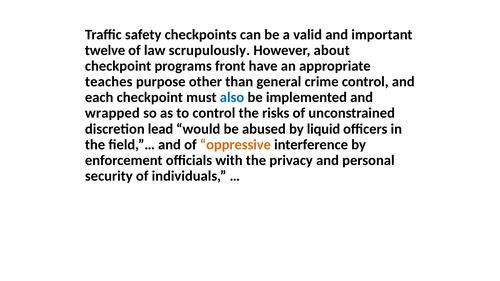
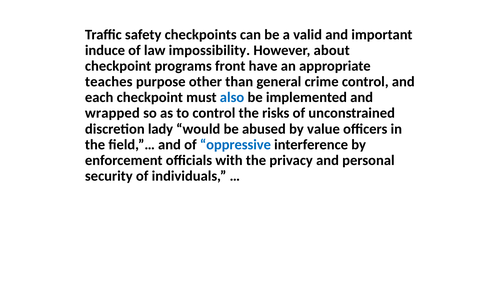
twelve: twelve -> induce (105, 50)
scrupulously: scrupulously -> impossibility (209, 50)
lead: lead -> lady (160, 129)
liquid: liquid -> value (323, 129)
oppressive colour: orange -> blue (235, 145)
